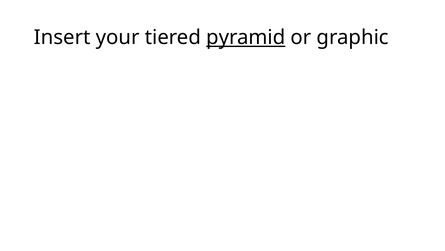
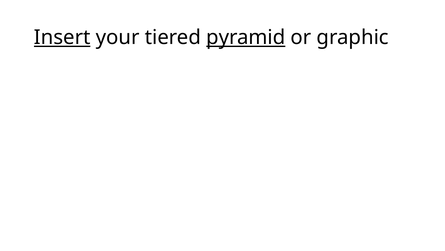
Insert underline: none -> present (62, 37)
